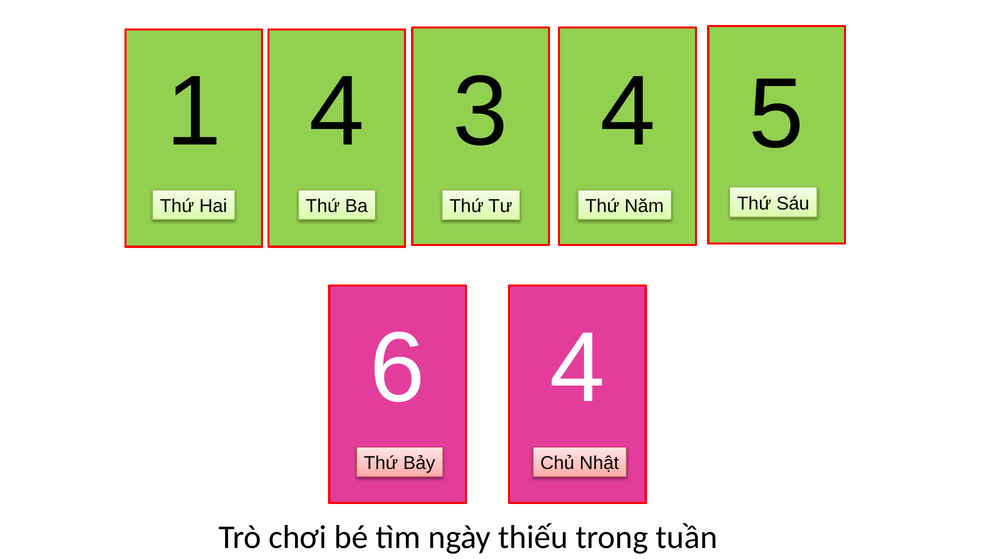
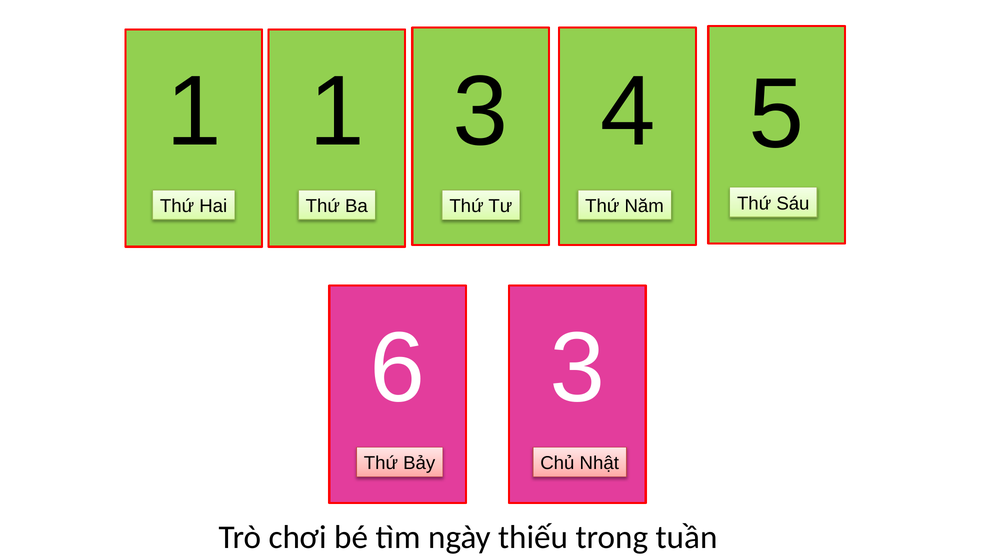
1 4: 4 -> 1 (337, 112)
6 4: 4 -> 3 (577, 368)
